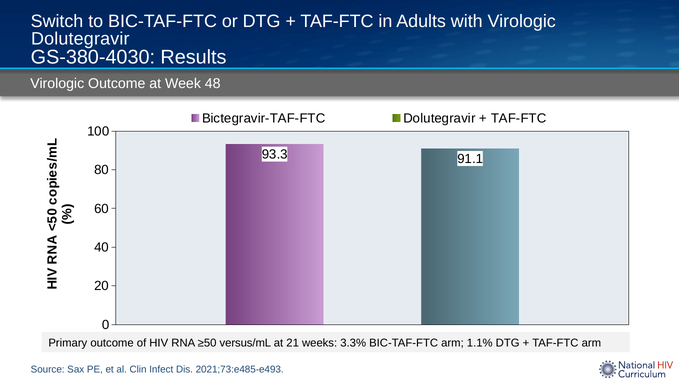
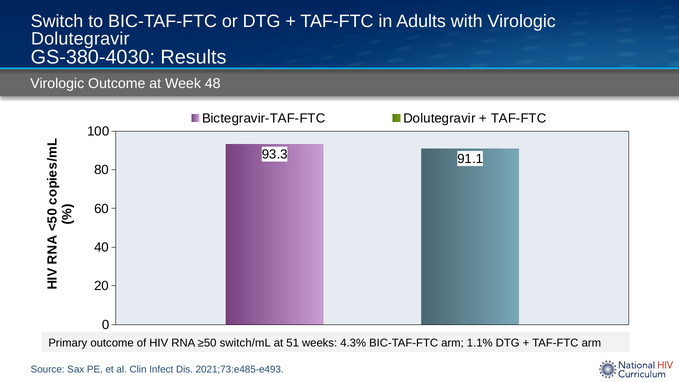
versus/mL: versus/mL -> switch/mL (245, 343)
21: 21 -> 51 (293, 343)
3.3%: 3.3% -> 4.3% (353, 343)
